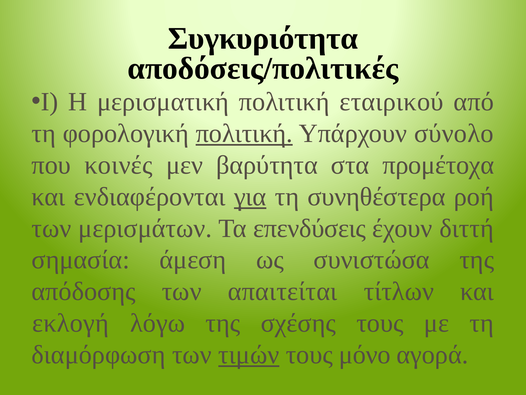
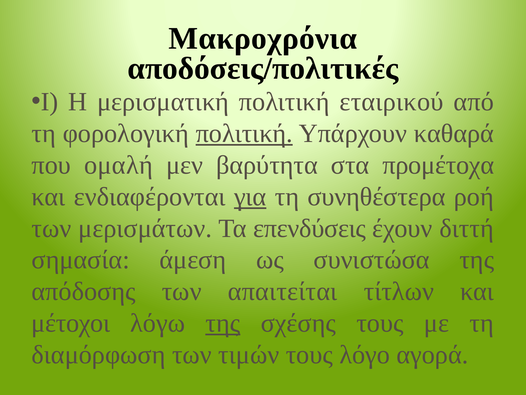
Συγκυριότητα: Συγκυριότητα -> Μακροχρόνια (263, 38)
σύνολο: σύνολο -> καθαρά (454, 133)
κοινές: κοινές -> ομαλή (118, 165)
εκλογή: εκλογή -> μέτοχοι (71, 323)
της underline: none -> present (223, 323)
τιμών underline: present -> none (249, 354)
μόνο: μόνο -> λόγο (365, 354)
